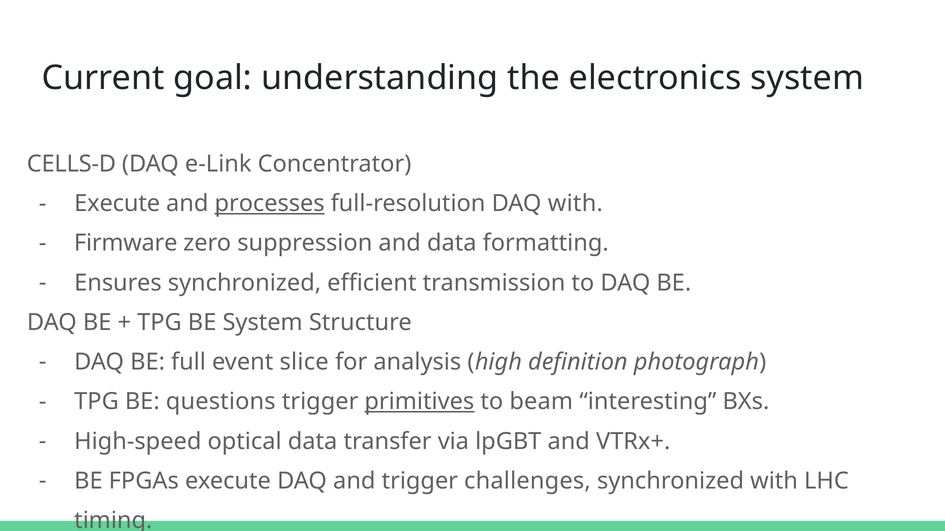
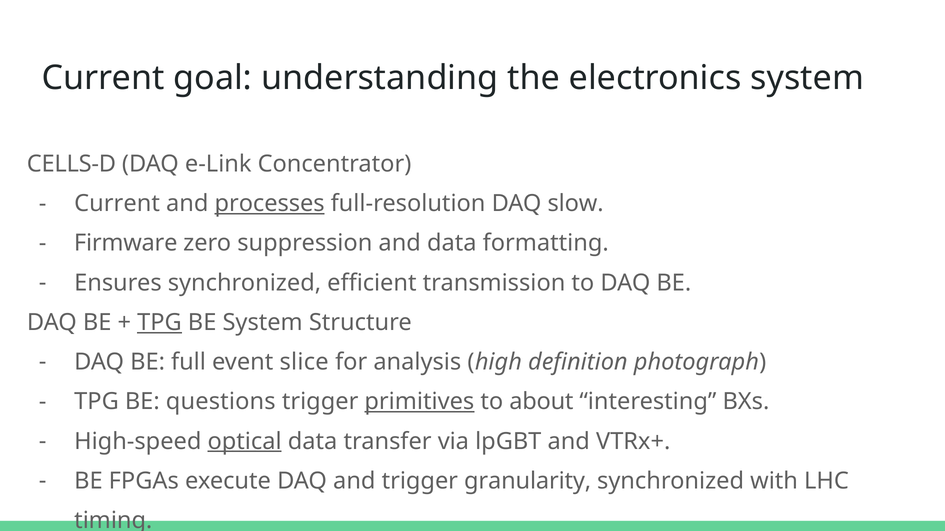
Execute: Execute -> Current (117, 204)
DAQ with: with -> slow (576, 204)
TPG underline: none -> present (159, 323)
beam: beam -> about (541, 402)
optical underline: none -> present (245, 442)
challenges: challenges -> granularity (528, 481)
